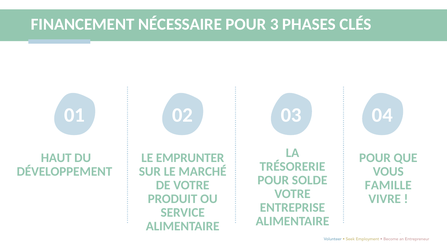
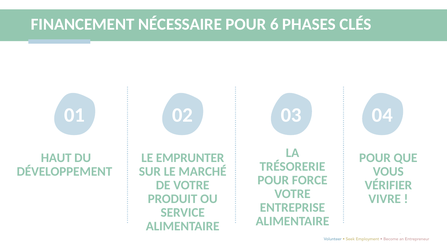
3: 3 -> 6 (274, 25)
SOLDE: SOLDE -> FORCE (310, 180)
FAMILLE: FAMILLE -> VÉRIFIER (388, 185)
